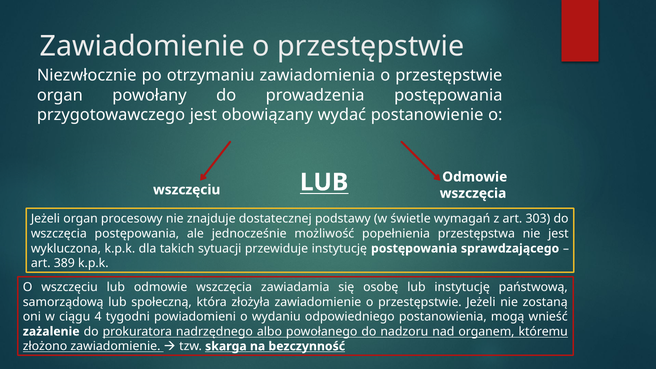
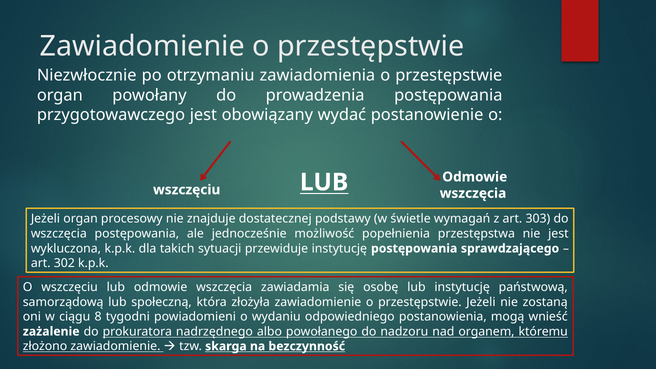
389: 389 -> 302 (64, 263)
4: 4 -> 8 (98, 317)
